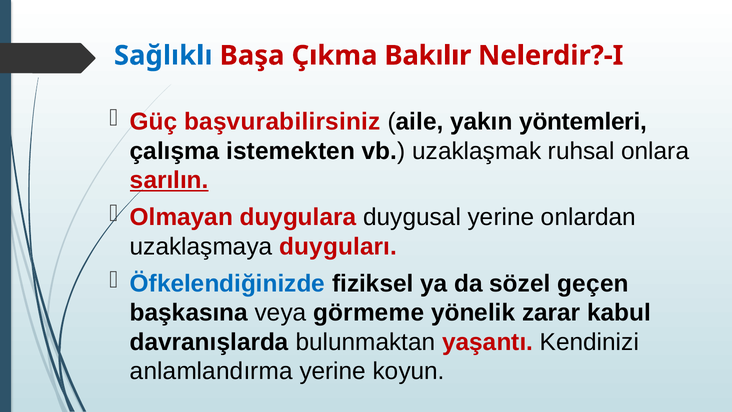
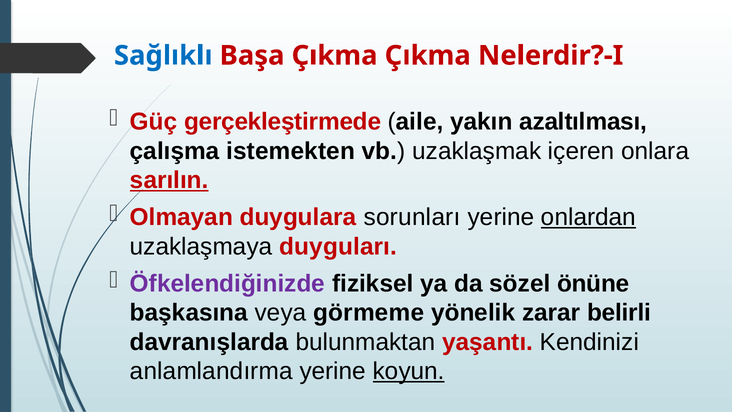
Çıkma Bakılır: Bakılır -> Çıkma (428, 56)
başvurabilirsiniz: başvurabilirsiniz -> gerçekleştirmede (283, 122)
yöntemleri: yöntemleri -> azaltılması (583, 122)
ruhsal: ruhsal -> içeren (581, 151)
duygusal: duygusal -> sorunları (412, 217)
onlardan underline: none -> present (588, 217)
Öfkelendiğinizde colour: blue -> purple (227, 283)
geçen: geçen -> önüne (593, 283)
kabul: kabul -> belirli (619, 313)
koyun underline: none -> present (409, 371)
